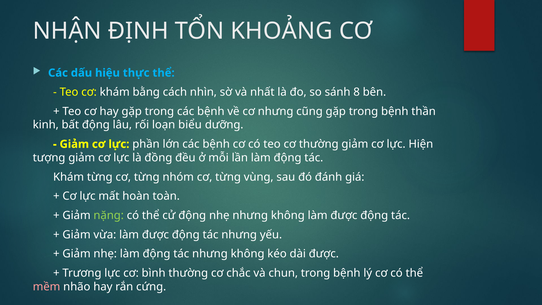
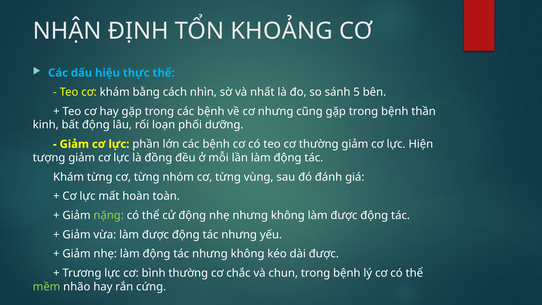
8: 8 -> 5 (357, 92)
biểu: biểu -> phối (190, 125)
mềm colour: pink -> light green (47, 287)
